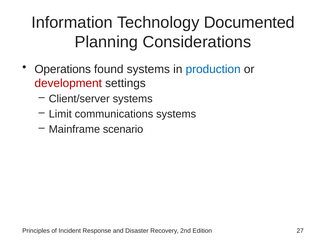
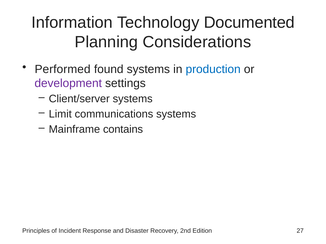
Operations: Operations -> Performed (63, 69)
development colour: red -> purple (68, 83)
scenario: scenario -> contains (123, 130)
